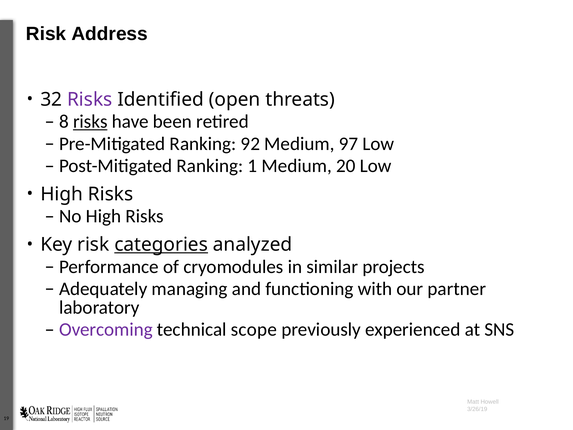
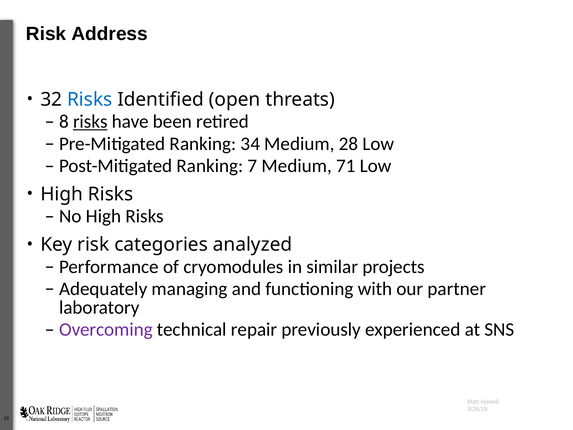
Risks colour: purple -> blue (90, 99)
92: 92 -> 34 (250, 144)
97: 97 -> 28 (349, 144)
1: 1 -> 7 (252, 166)
20: 20 -> 71 (346, 166)
categories underline: present -> none (161, 244)
scope: scope -> repair (254, 329)
